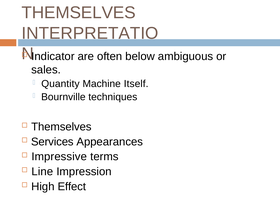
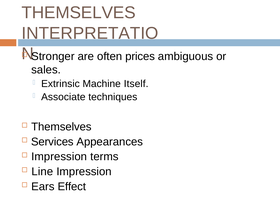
Indicator: Indicator -> Stronger (53, 56)
below: below -> prices (140, 56)
Quantity: Quantity -> Extrinsic (60, 84)
Bournville: Bournville -> Associate (63, 97)
Impressive: Impressive -> Impression (59, 157)
High: High -> Ears (43, 186)
